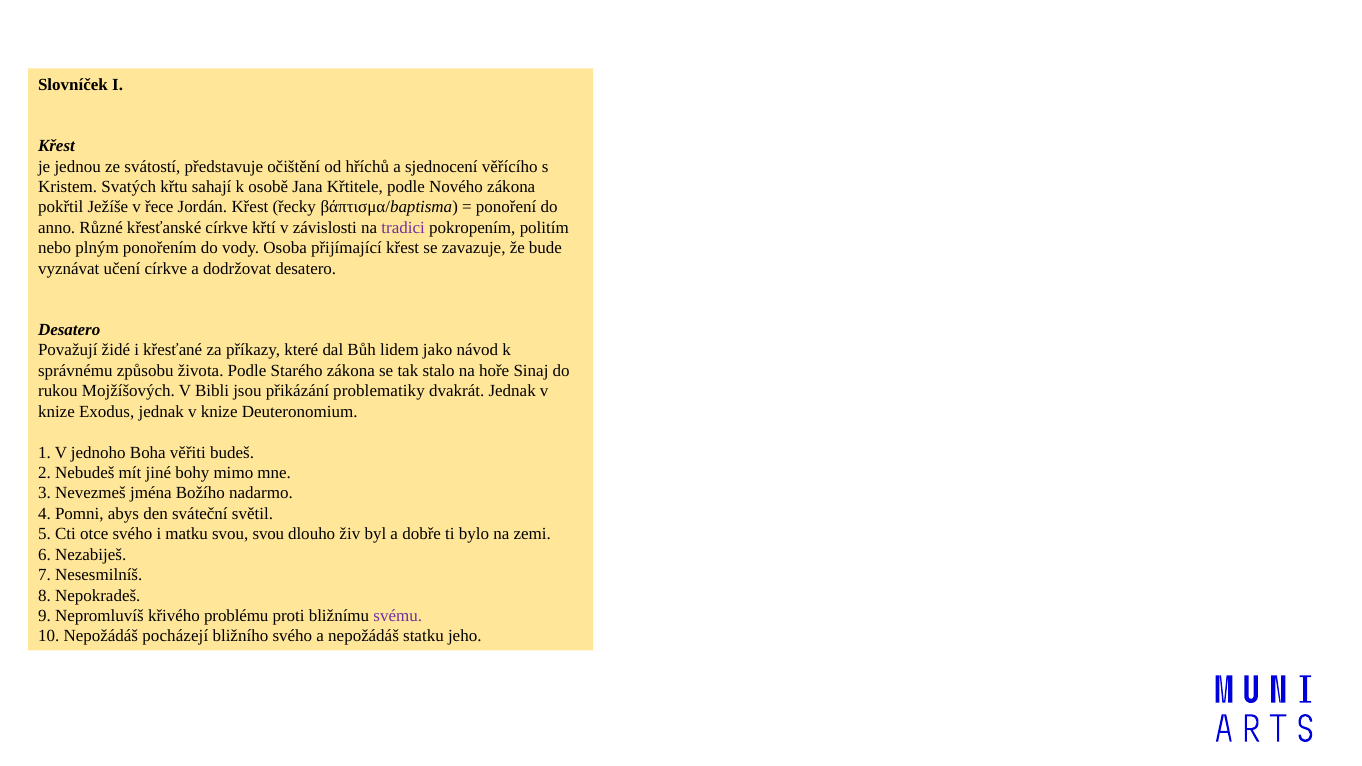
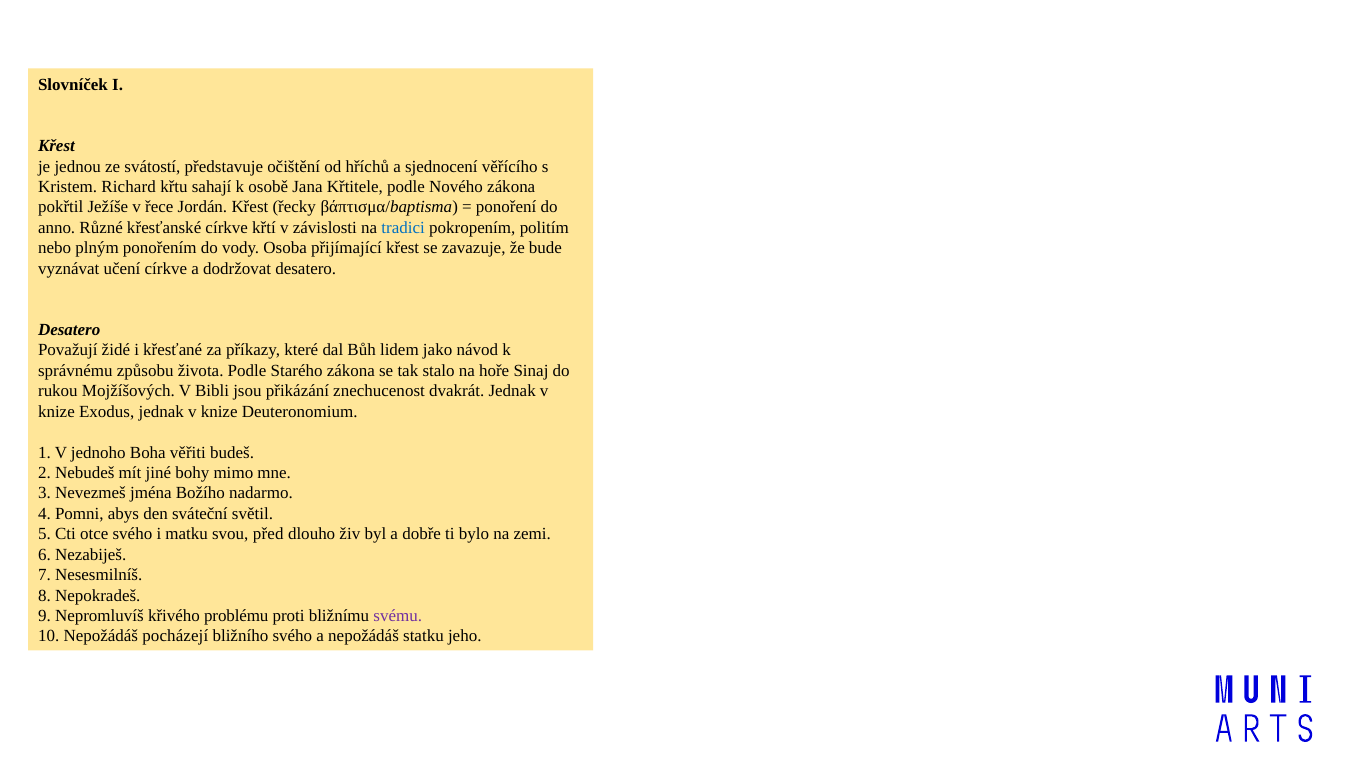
Svatých: Svatých -> Richard (129, 187)
tradici colour: purple -> blue (403, 228)
problematiky: problematiky -> znechucenost (379, 391)
svou svou: svou -> před (268, 534)
